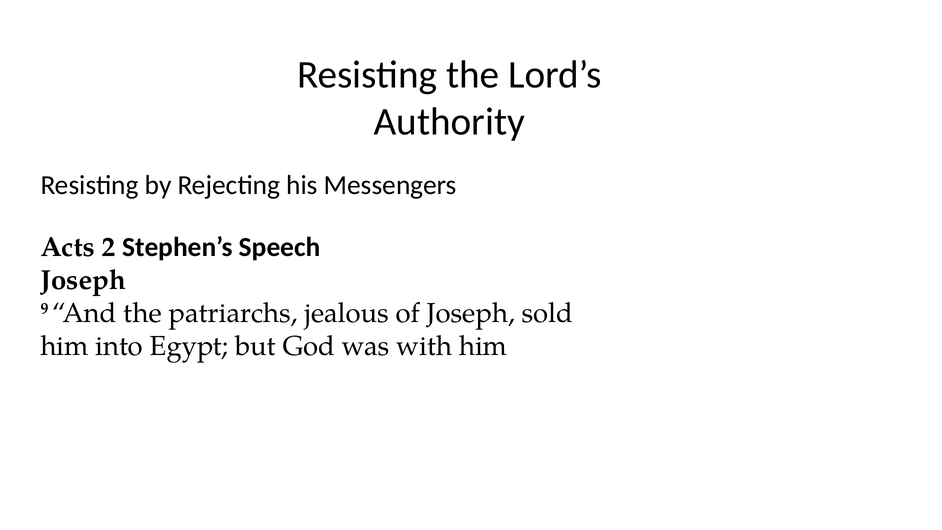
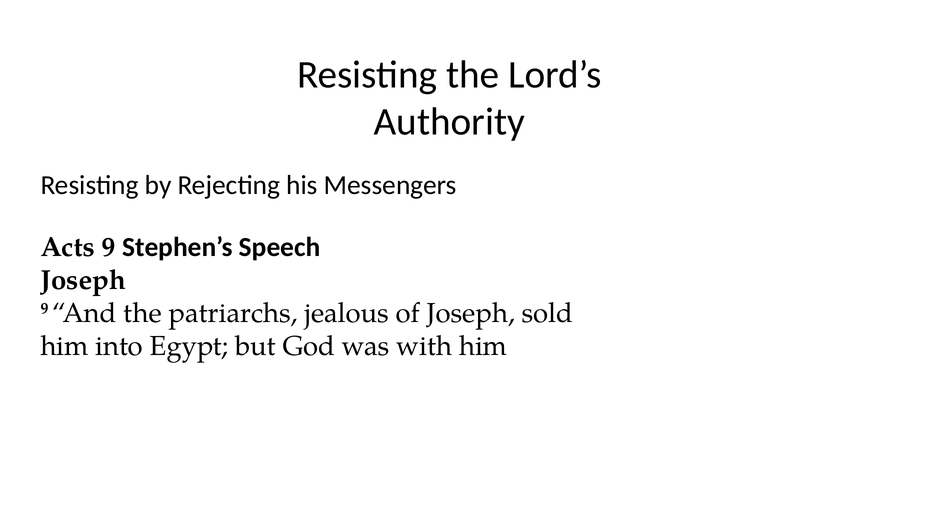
Acts 2: 2 -> 9 (109, 247)
